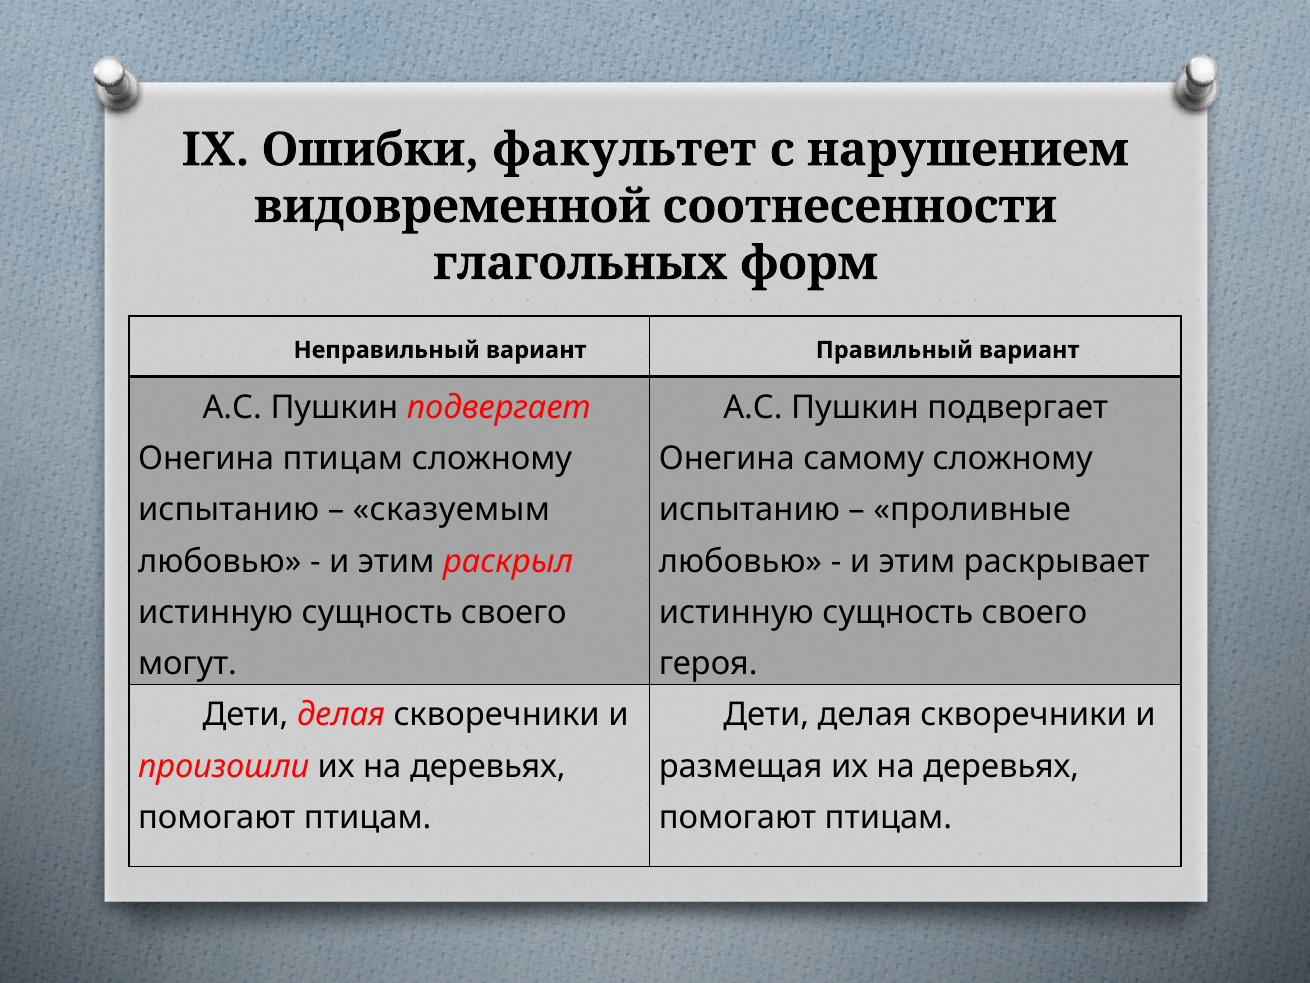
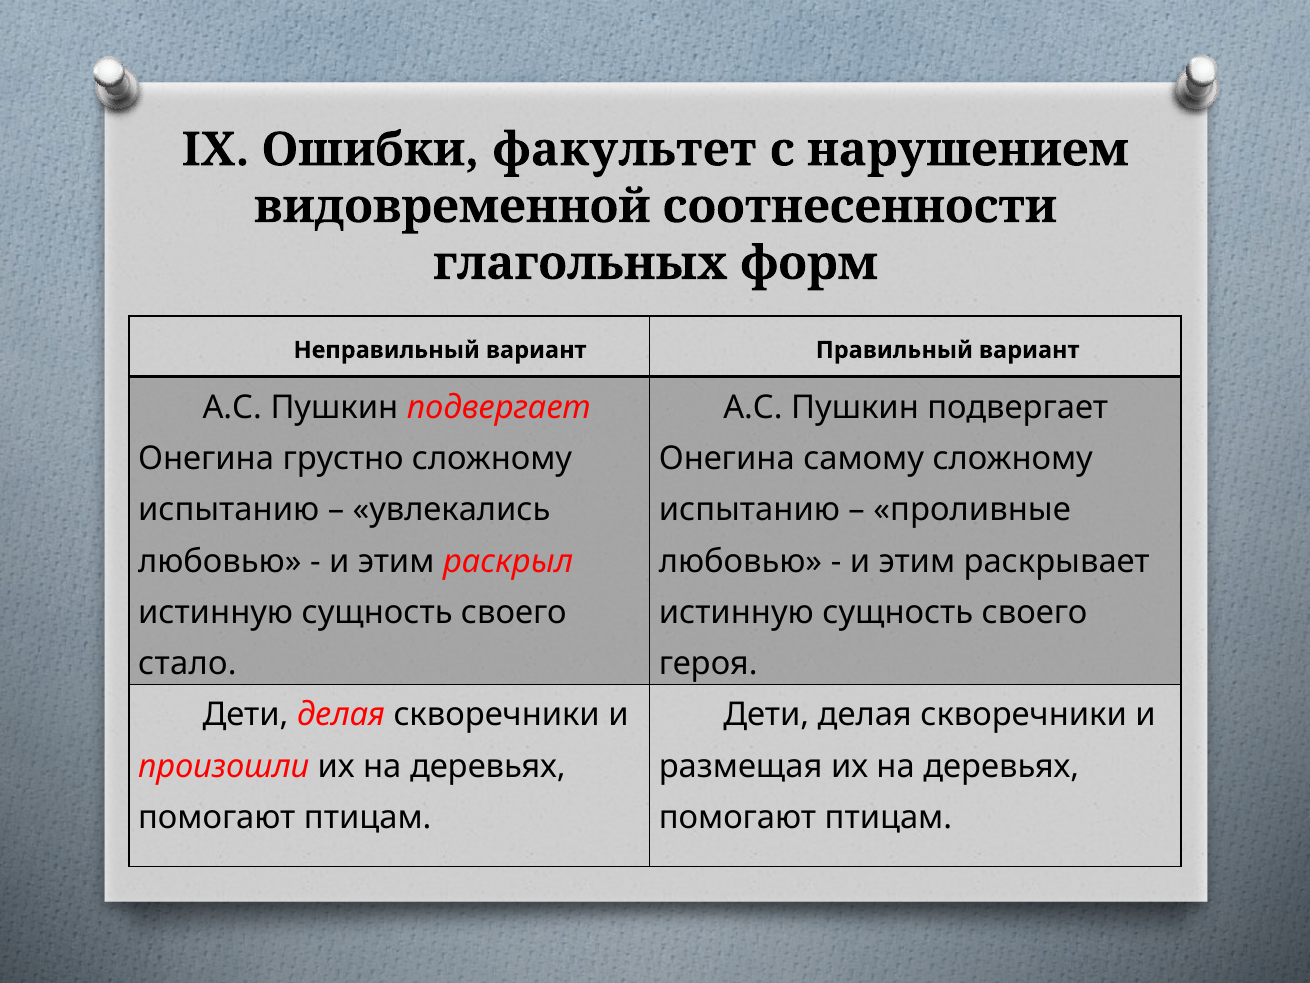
Онегина птицам: птицам -> грустно (343, 459)
сказуемым: сказуемым -> увлекались (452, 510)
могут: могут -> стало (187, 663)
